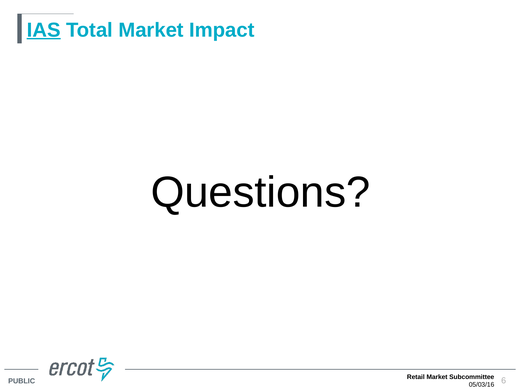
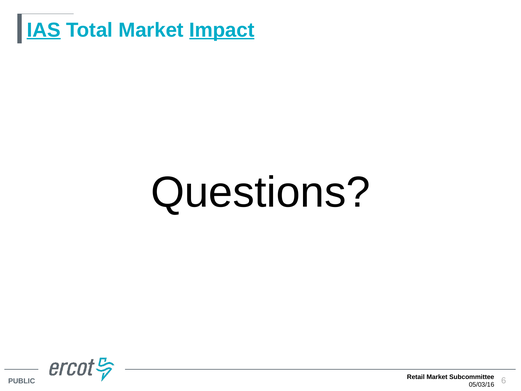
Impact underline: none -> present (222, 30)
